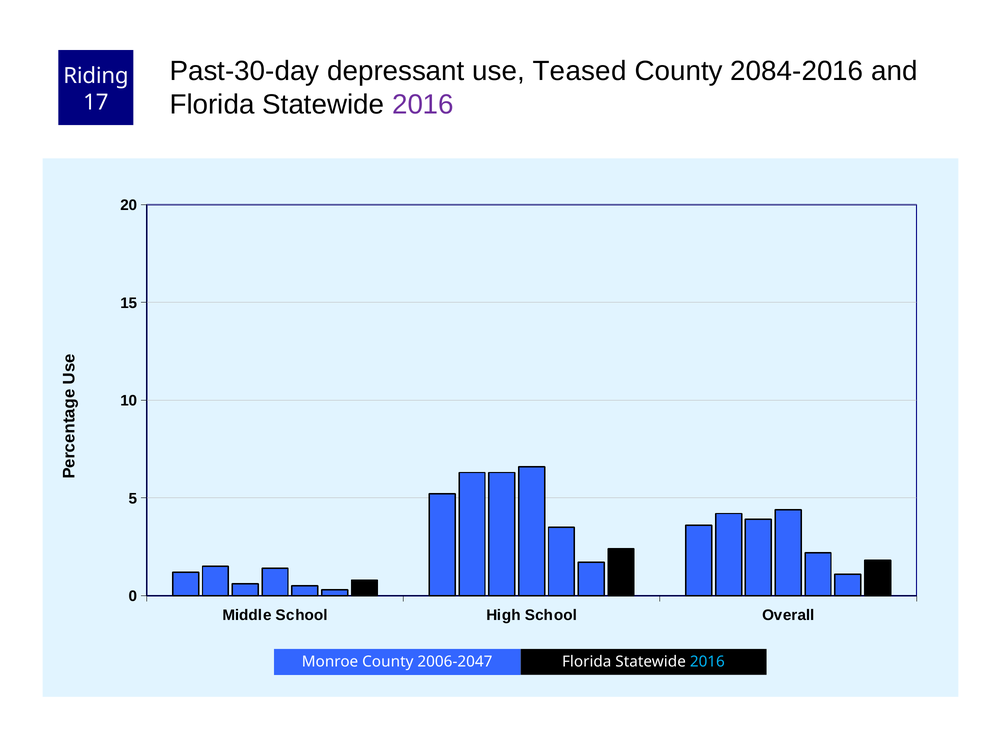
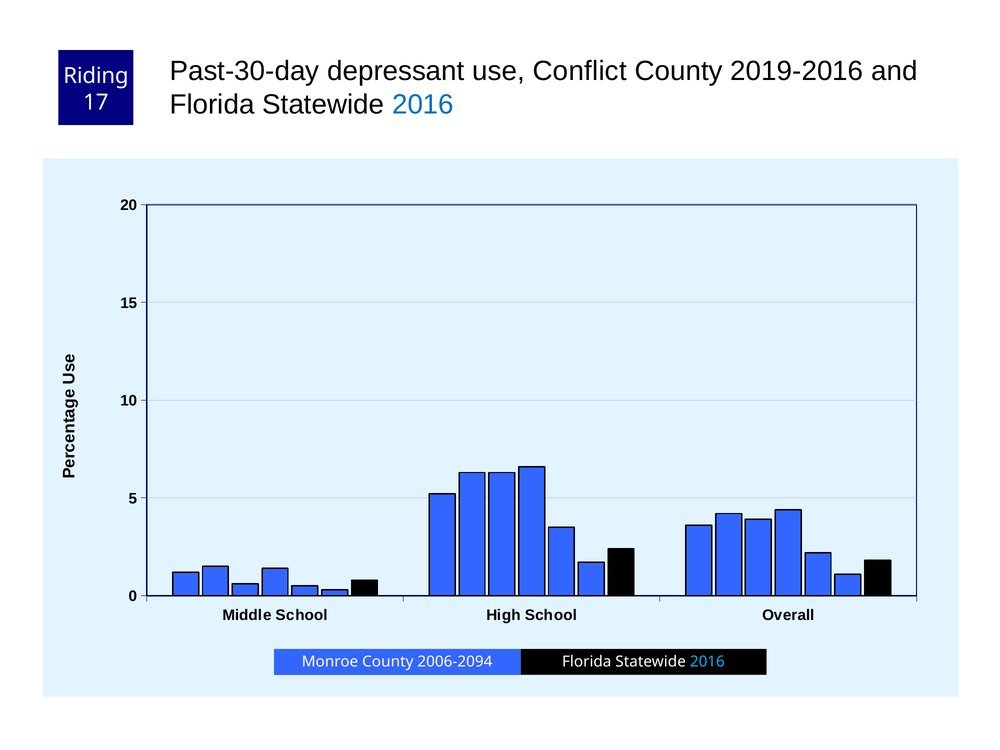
Teased: Teased -> Conflict (580, 71)
2084-2016: 2084-2016 -> 2019-2016 (797, 71)
2016 colour: purple -> blue (423, 104)
2006-2047: 2006-2047 -> 2006-2094 (455, 662)
